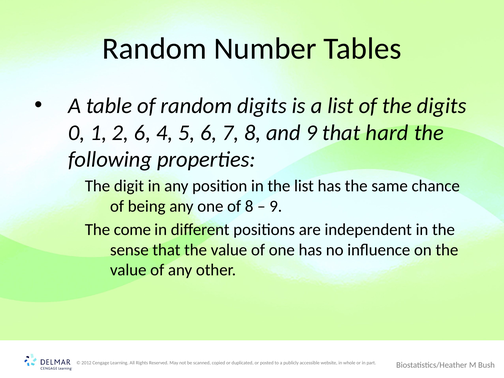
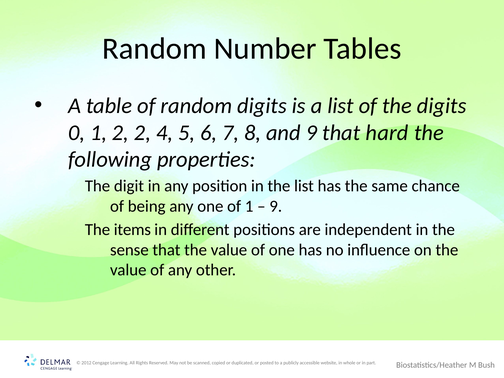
2 6: 6 -> 2 (142, 133)
of 8: 8 -> 1 (249, 206)
come: come -> items (132, 230)
